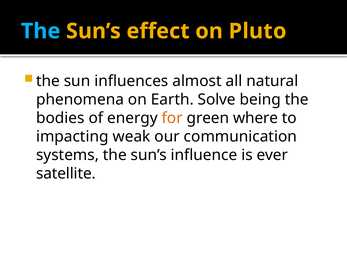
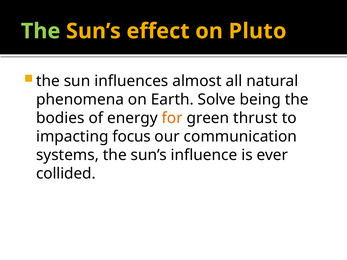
The colour: light blue -> light green (41, 31)
where: where -> thrust (255, 118)
weak: weak -> focus (132, 137)
satellite: satellite -> collided (66, 174)
